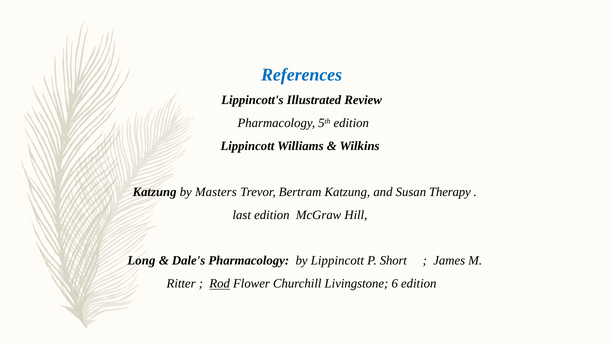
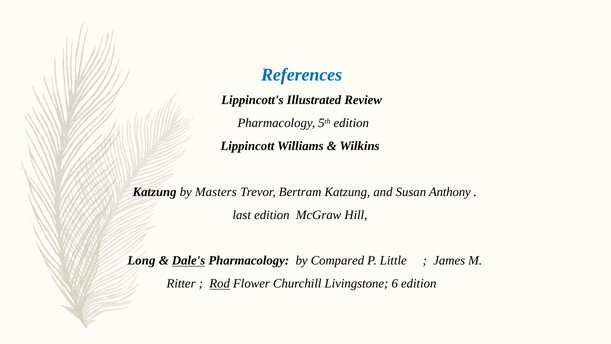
Therapy: Therapy -> Anthony (450, 192)
Dale's underline: none -> present (189, 261)
by Lippincott: Lippincott -> Compared (337, 261)
Short: Short -> Little (393, 261)
